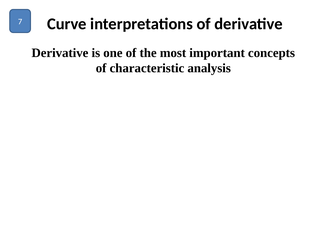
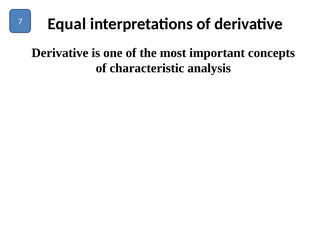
Curve: Curve -> Equal (67, 24)
